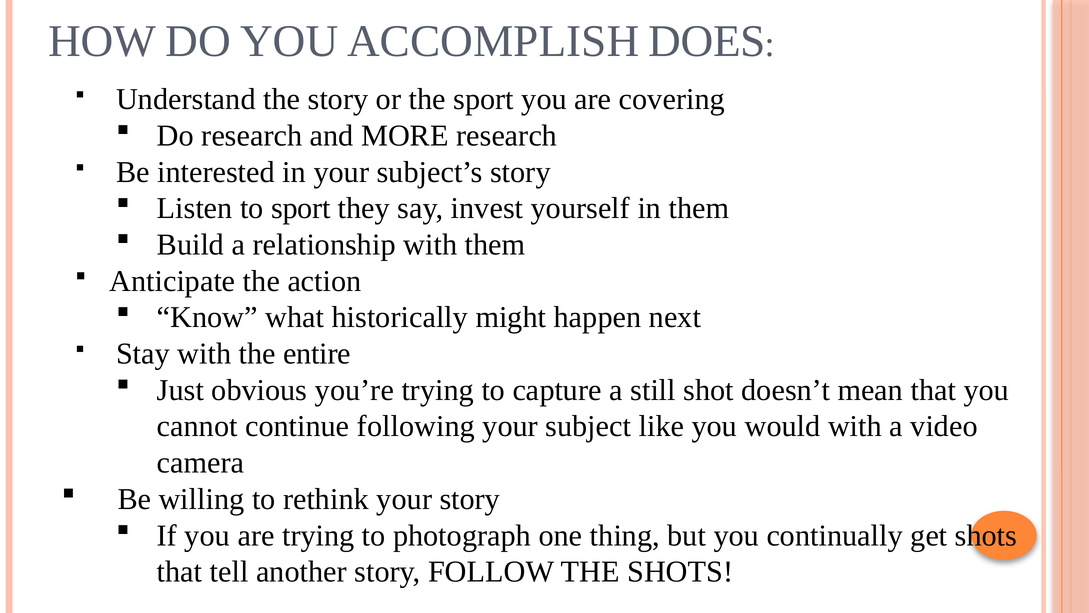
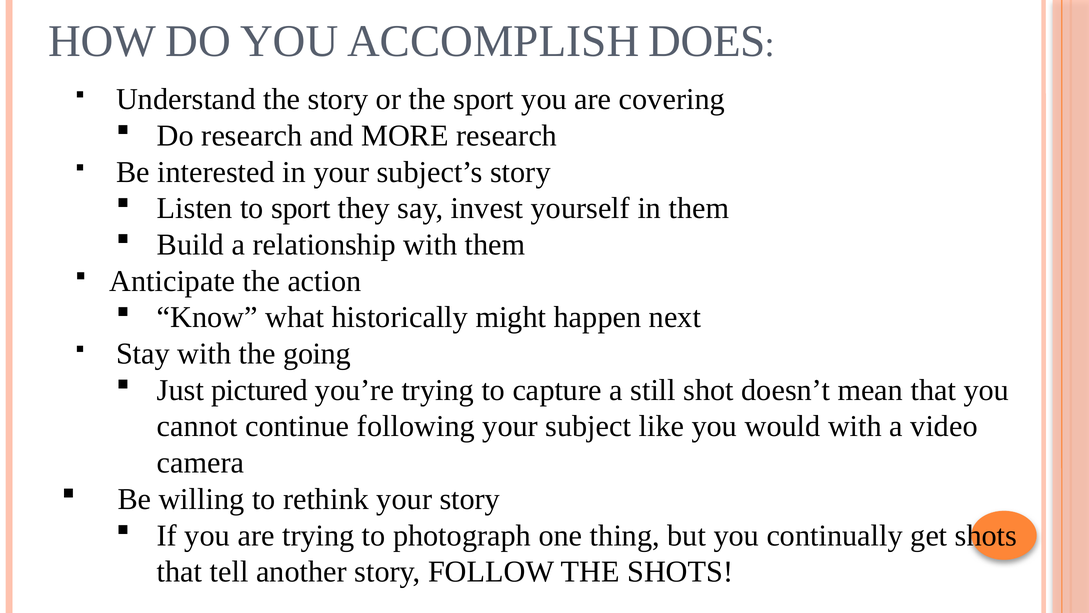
entire: entire -> going (317, 354)
obvious: obvious -> pictured (260, 390)
